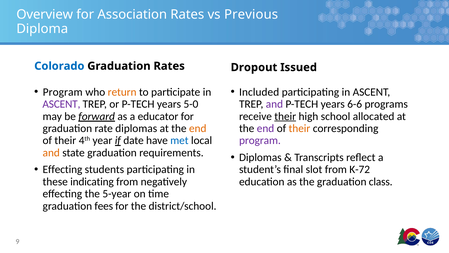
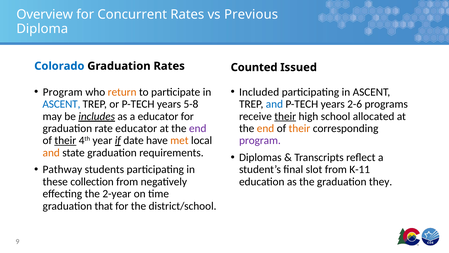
Association: Association -> Concurrent (132, 15)
Dropout: Dropout -> Counted (254, 67)
ASCENT colour: purple -> blue (61, 104)
5-0: 5-0 -> 5-8 (191, 104)
and colour: purple -> blue (274, 104)
6-6: 6-6 -> 2-6 (355, 104)
forward: forward -> includes (97, 116)
rate diplomas: diplomas -> educator (136, 128)
end colour: orange -> purple (198, 128)
end colour: purple -> orange (266, 128)
their underline: none -> present (65, 140)
met colour: blue -> orange (179, 140)
Effecting: Effecting -> Pathway (62, 169)
K-72: K-72 -> K-11 (360, 169)
indicating: indicating -> collection (92, 181)
class: class -> they (381, 181)
5-year: 5-year -> 2-year (117, 193)
fees: fees -> that (104, 206)
